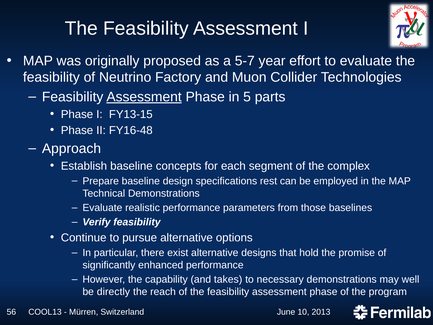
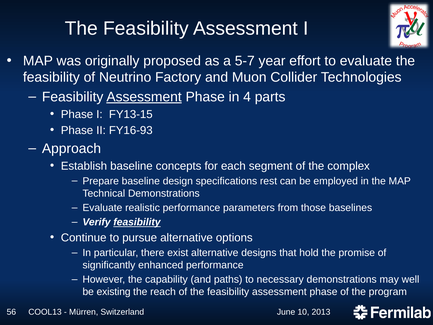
5: 5 -> 4 (247, 97)
FY16-48: FY16-48 -> FY16-93 (131, 130)
feasibility underline: none -> present (137, 222)
takes: takes -> paths (228, 279)
directly: directly -> existing (114, 292)
